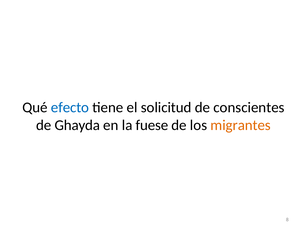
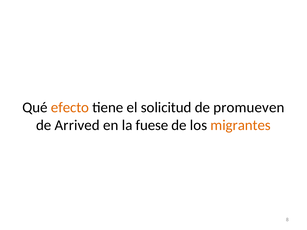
efecto colour: blue -> orange (70, 107)
conscientes: conscientes -> promueven (249, 107)
Ghayda: Ghayda -> Arrived (77, 125)
